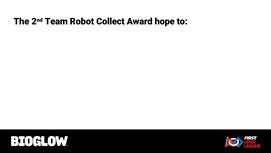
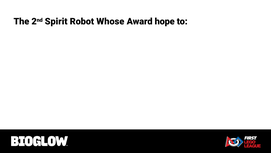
Team: Team -> Spirit (56, 21)
Collect: Collect -> Whose (110, 21)
